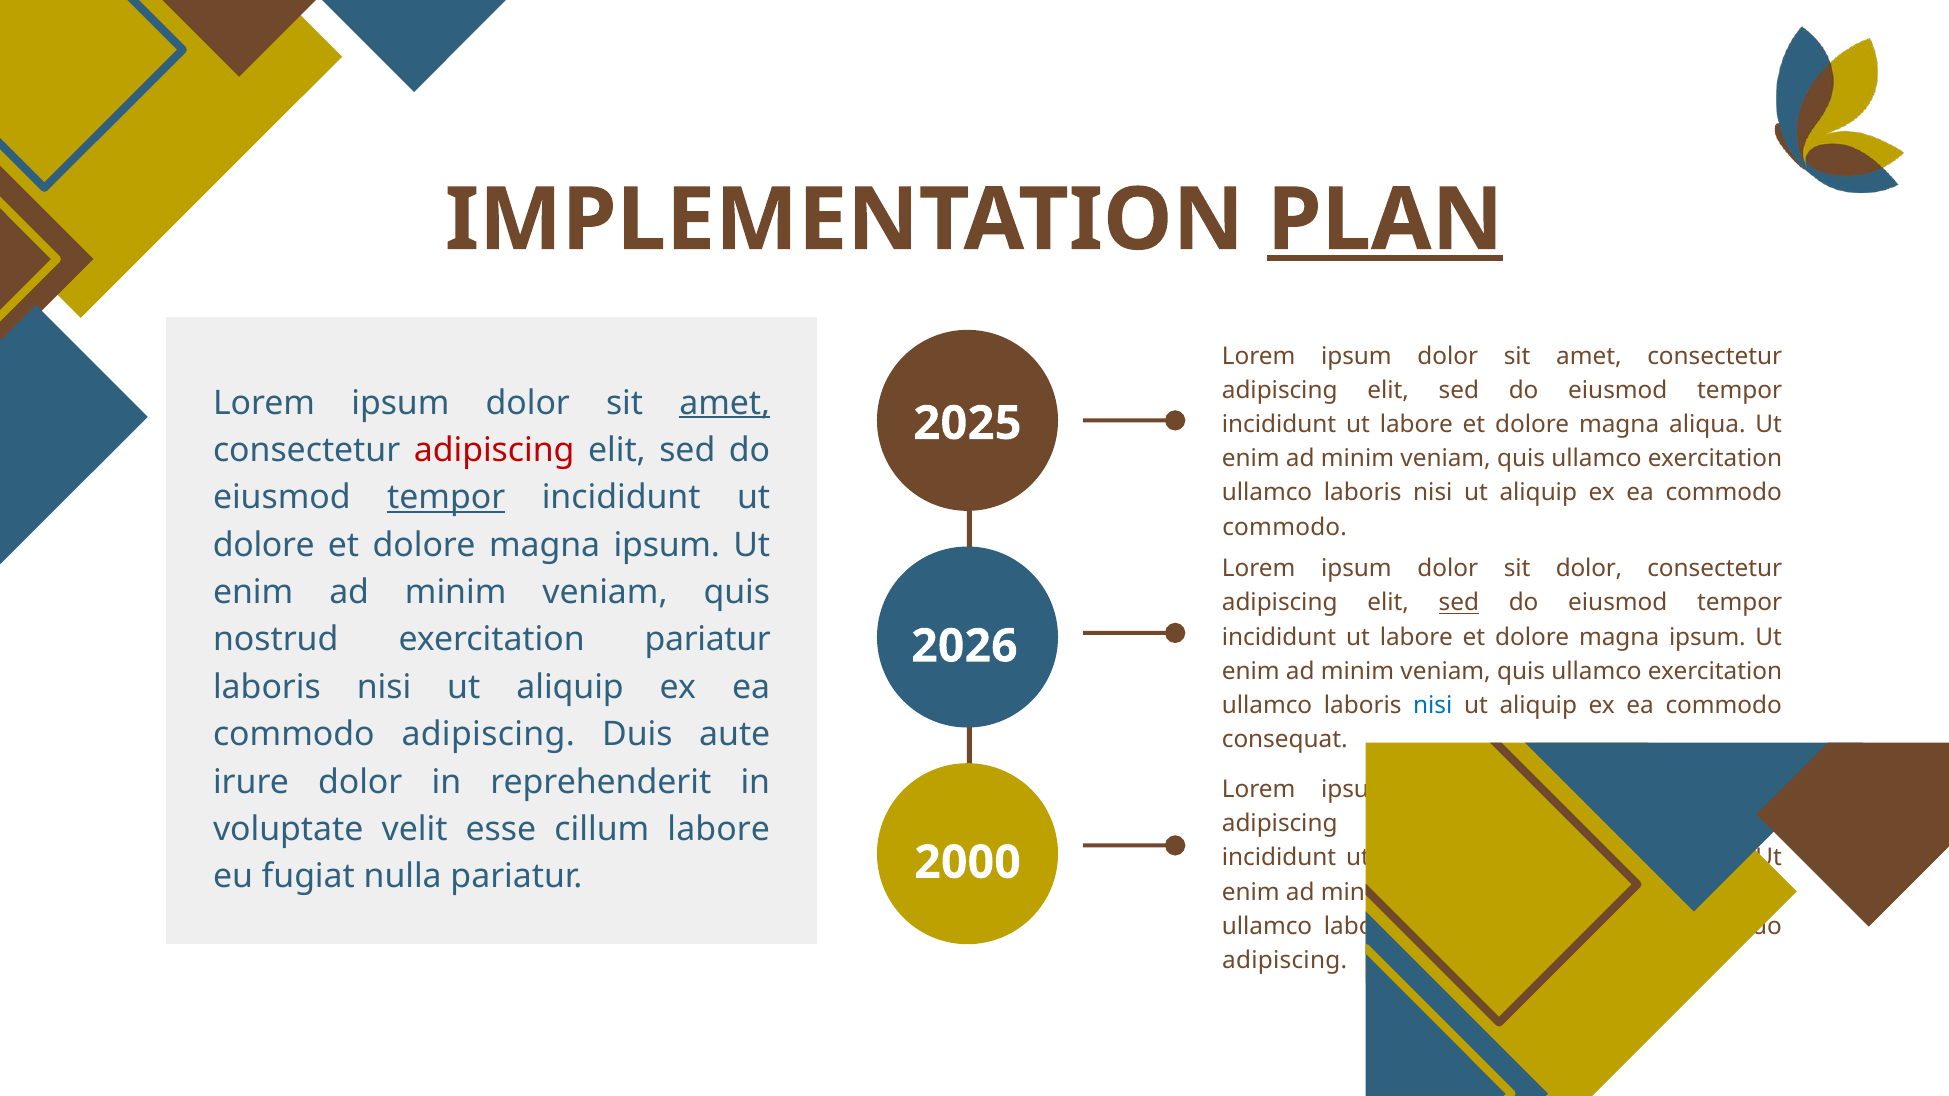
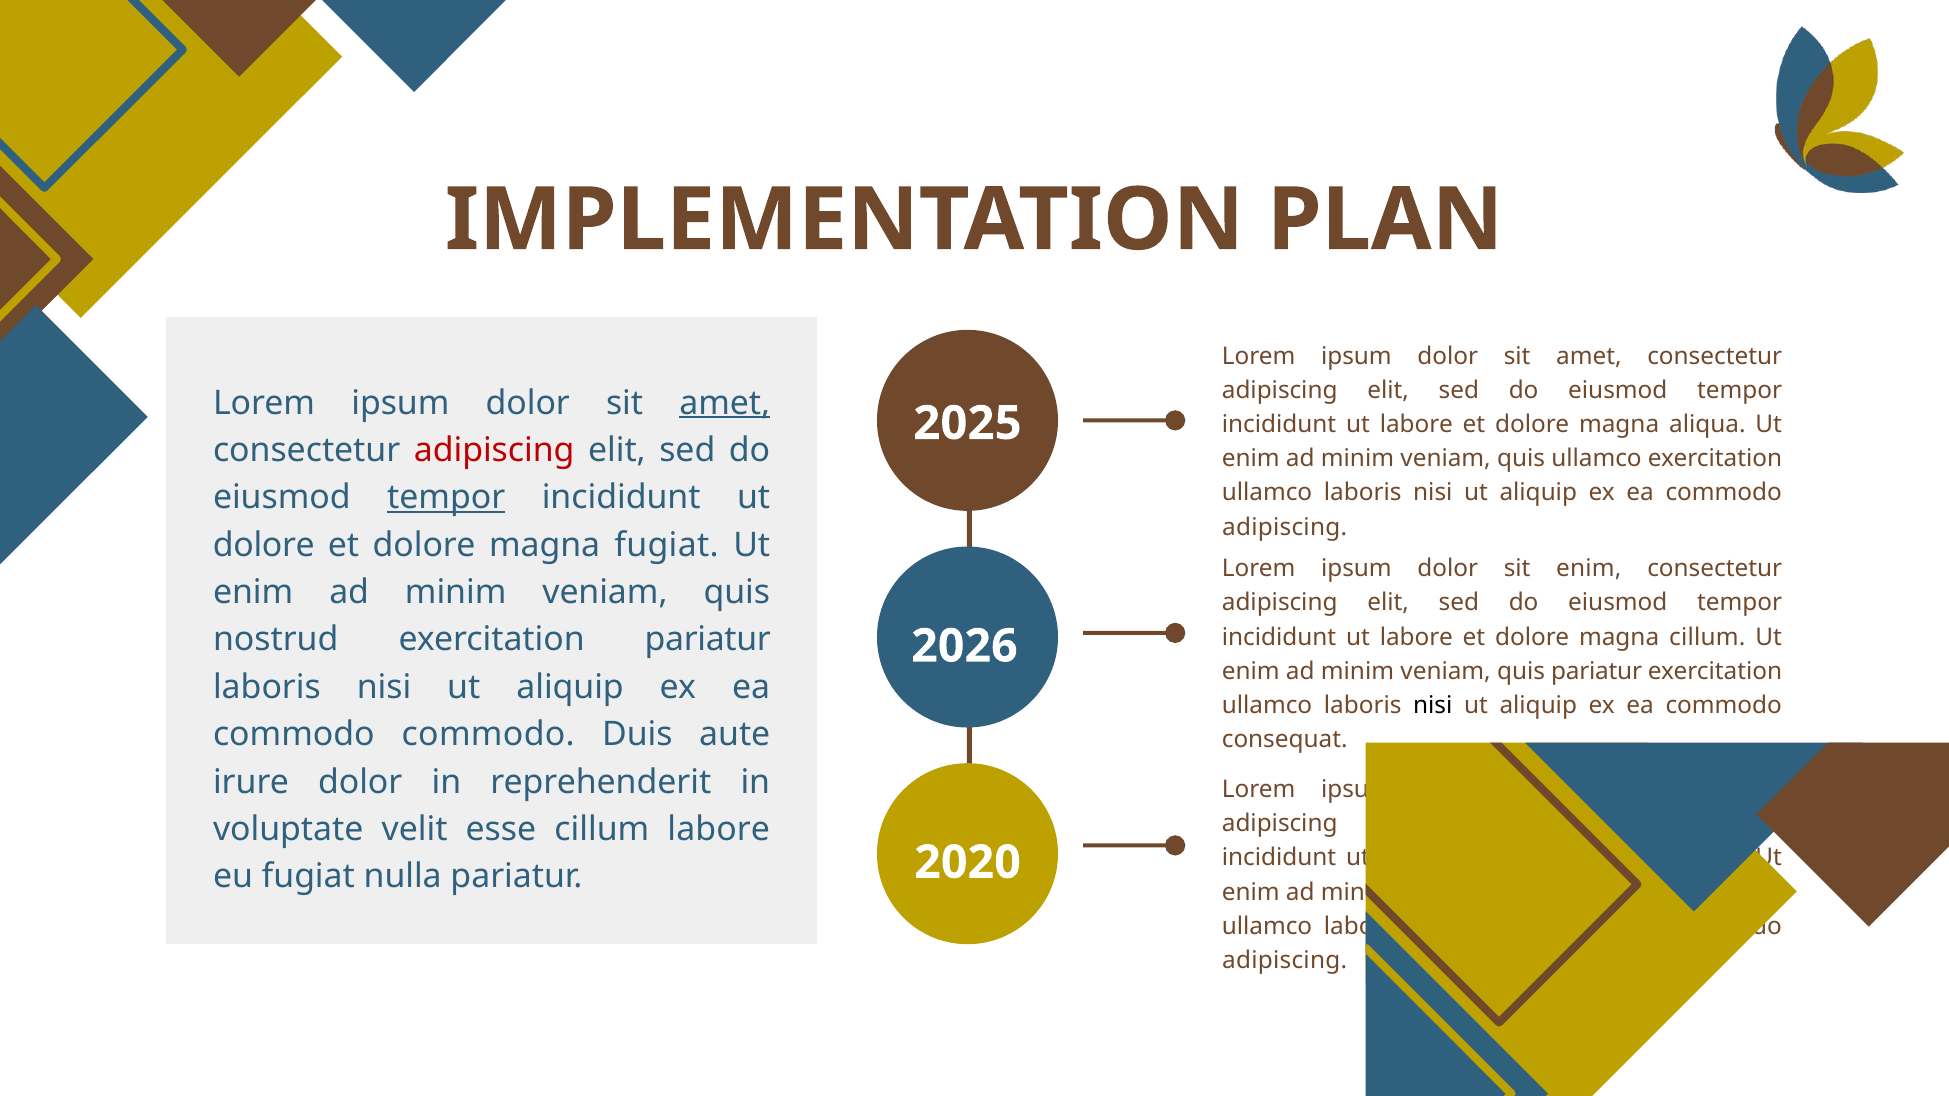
PLAN underline: present -> none (1385, 220)
commodo: commodo -> adipiscing (1285, 527)
ipsum: ipsum -> fugiat (667, 545)
sit dolor: dolor -> enim (1589, 569)
sed underline: present -> none (1459, 603)
ipsum: ipsum -> cillum (1707, 637)
ullamco: ullamco -> pariatur (1597, 671)
nisi colour: blue -> black (1433, 706)
adipiscing: adipiscing -> commodo (488, 735)
2000: 2000 -> 2020 (968, 863)
